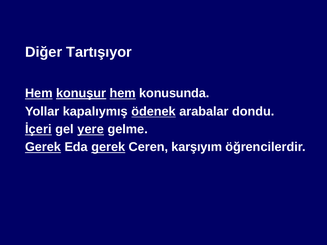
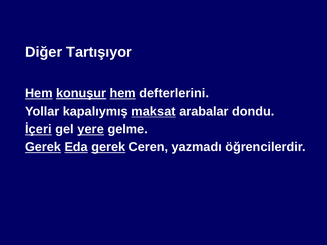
konusunda: konusunda -> defterlerini (174, 93)
ödenek: ödenek -> maksat (154, 112)
Eda underline: none -> present (76, 147)
karşıyım: karşıyım -> yazmadı (197, 147)
